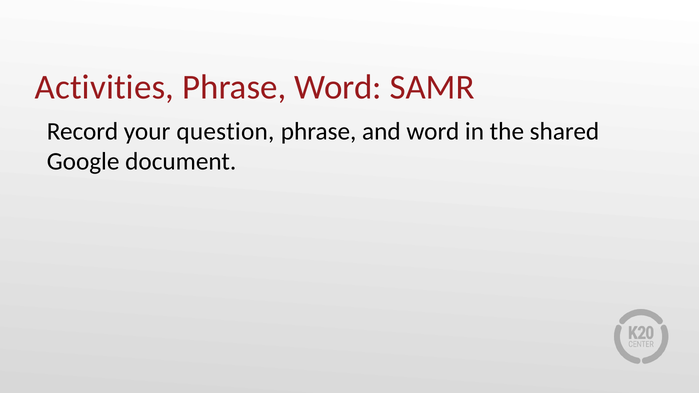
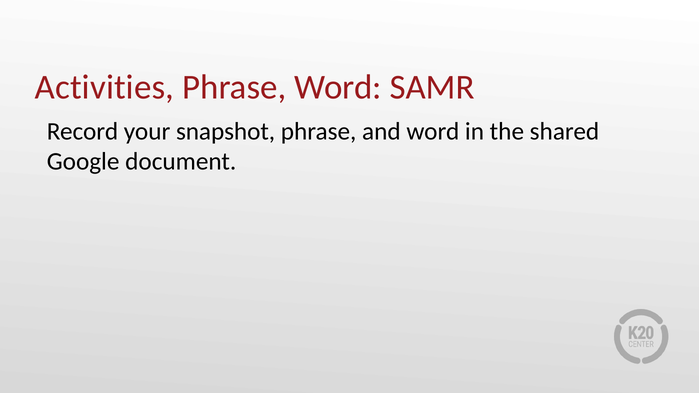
question: question -> snapshot (226, 131)
